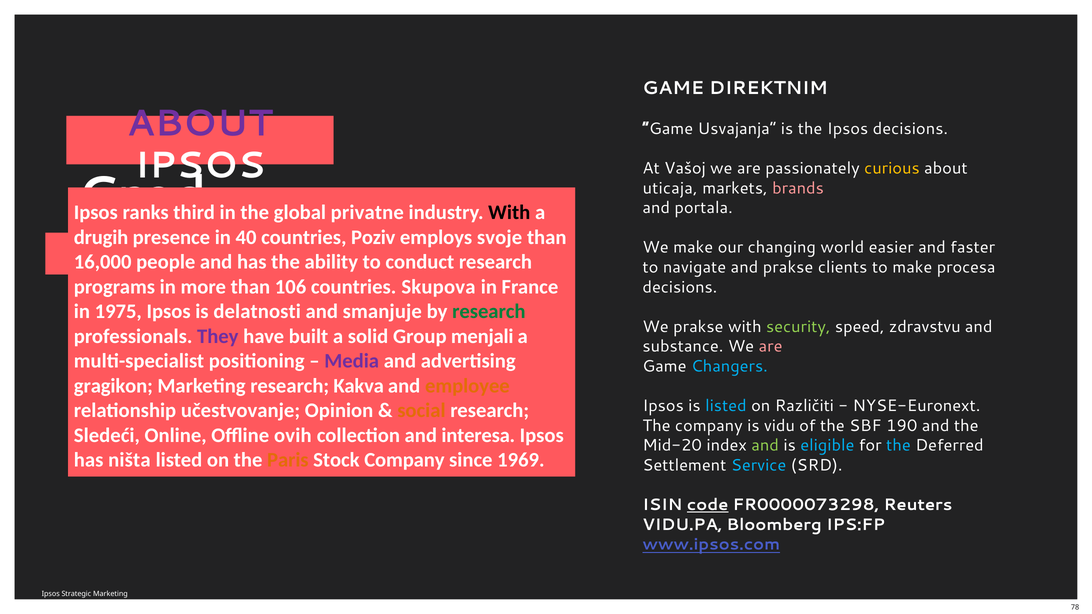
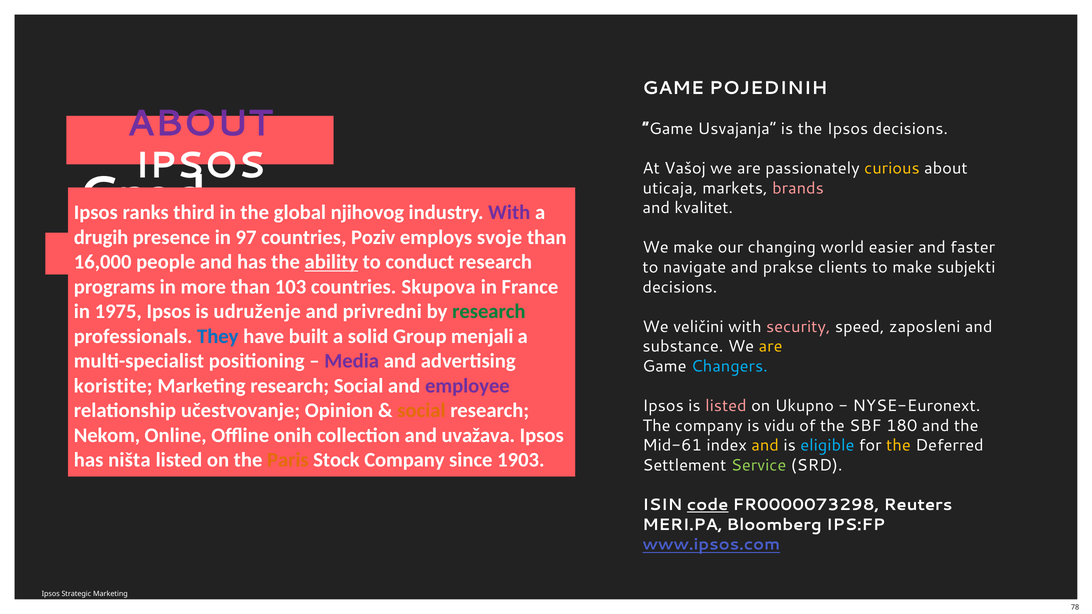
DIREKTNIM: DIREKTNIM -> POJEDINIH (768, 88)
portala: portala -> kvalitet (704, 208)
privatne: privatne -> njihovog (367, 213)
With colour: black -> purple (509, 213)
40: 40 -> 97 (246, 237)
ability underline: none -> present (331, 262)
procesa: procesa -> subjekti (966, 267)
106: 106 -> 103 (291, 287)
delatnosti: delatnosti -> udruženje (257, 312)
smanjuje: smanjuje -> privredni (382, 312)
We prakse: prakse -> veličini (698, 327)
security colour: light green -> pink (798, 327)
zdravstvu: zdravstvu -> zaposleni (925, 327)
They colour: purple -> blue (218, 337)
are colour: pink -> yellow (771, 347)
gragikon: gragikon -> koristite (113, 386)
research Kakva: Kakva -> Social (359, 386)
employee colour: orange -> purple (467, 386)
listed colour: light blue -> pink (726, 406)
Različiti: Različiti -> Ukupno (804, 406)
190: 190 -> 180 (902, 426)
Sledeći: Sledeći -> Nekom (107, 436)
ovih: ovih -> onih (293, 436)
interesa: interesa -> uvažava (478, 436)
Mid-20: Mid-20 -> Mid-61 (672, 446)
and colour: light green -> yellow (765, 446)
the colour: light blue -> yellow (898, 446)
1969: 1969 -> 1903 (521, 460)
Service colour: light blue -> light green (759, 465)
VIDU.PA: VIDU.PA -> MERI.PA (682, 525)
